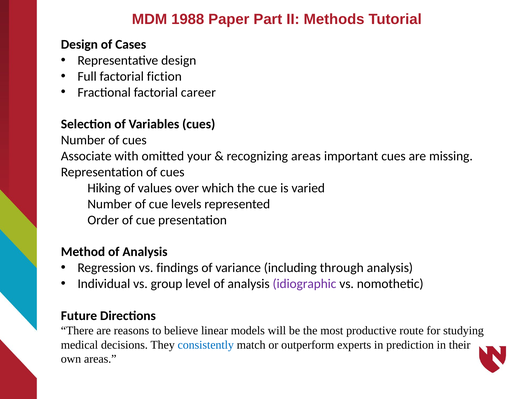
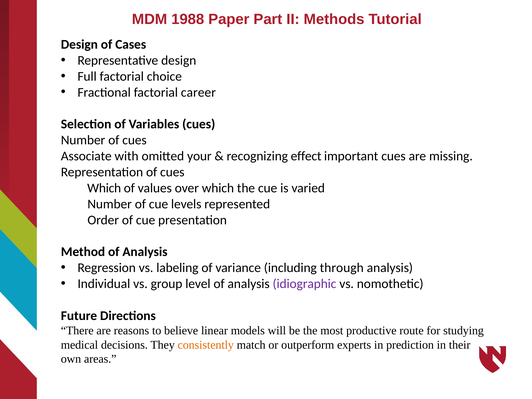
fiction: fiction -> choice (164, 76)
recognizing areas: areas -> effect (306, 156)
Hiking: Hiking -> Which (104, 188)
findings: findings -> labeling (177, 268)
consistently colour: blue -> orange (206, 345)
